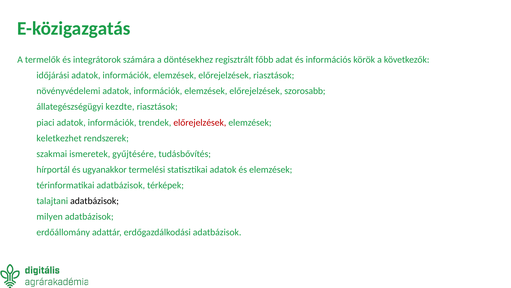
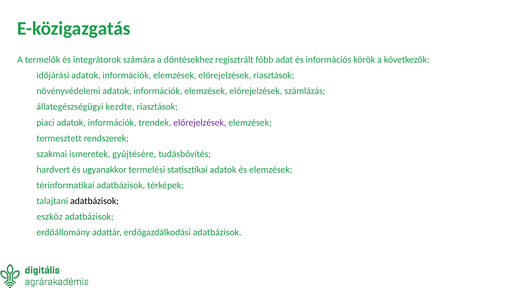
szorosabb: szorosabb -> számlázás (305, 91)
előrejelzések colour: red -> purple (200, 122)
keletkezhet: keletkezhet -> termesztett (59, 138)
hírportál: hírportál -> hardvert (53, 169)
milyen: milyen -> eszköz (50, 216)
